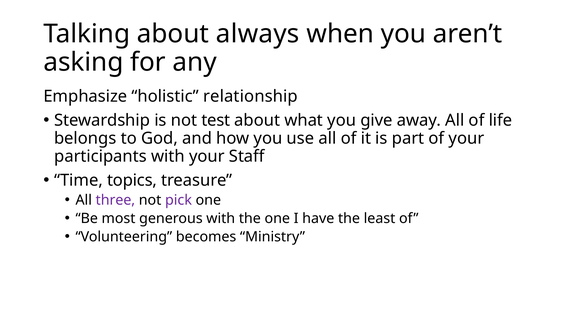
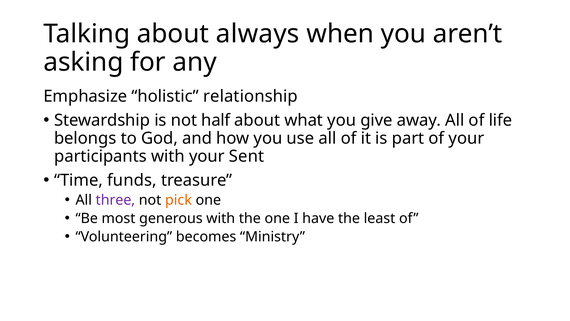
test: test -> half (216, 120)
Staff: Staff -> Sent (247, 156)
topics: topics -> funds (132, 180)
pick colour: purple -> orange (178, 200)
